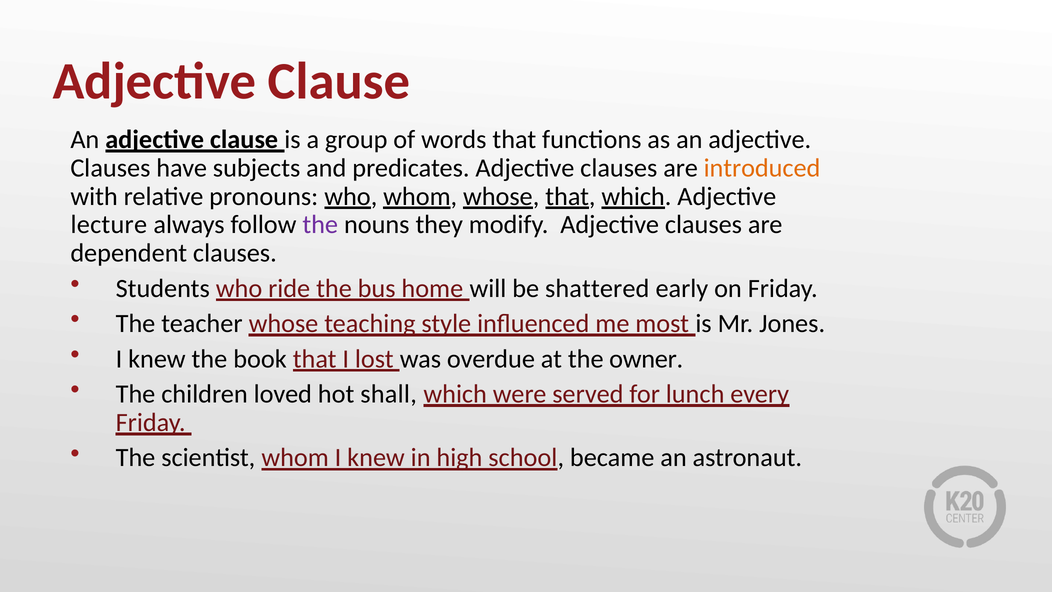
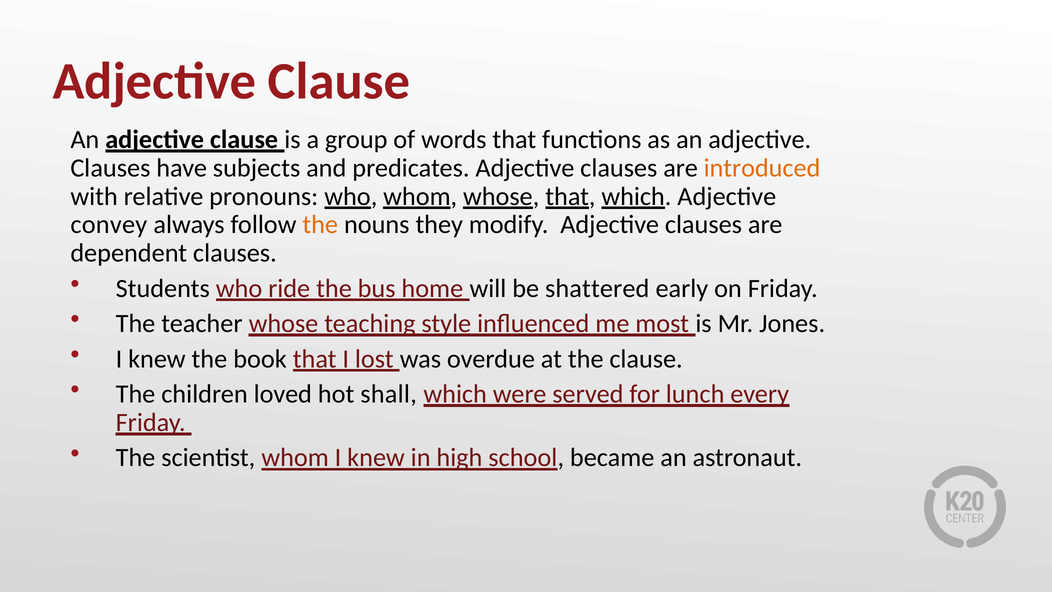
lecture: lecture -> convey (109, 225)
the colour: purple -> orange (320, 225)
the owner: owner -> clause (646, 359)
